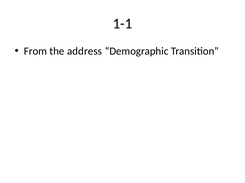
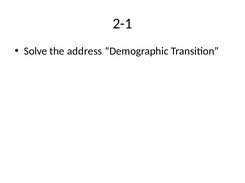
1-1: 1-1 -> 2-1 (122, 24)
From: From -> Solve (36, 51)
